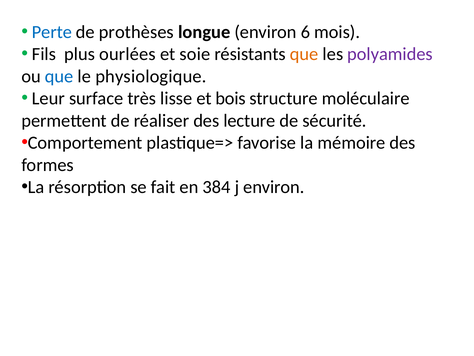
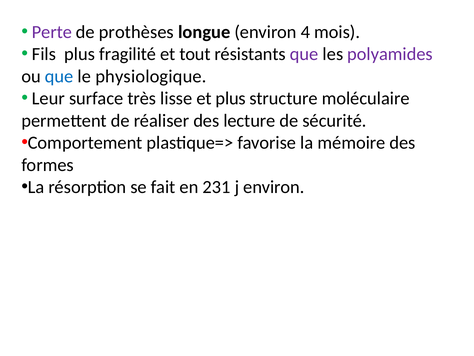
Perte colour: blue -> purple (52, 32)
6: 6 -> 4 (305, 32)
ourlées: ourlées -> fragilité (128, 54)
soie: soie -> tout (195, 54)
que colour: orange -> purple (304, 54)
et bois: bois -> plus (231, 98)
384: 384 -> 231 (217, 187)
